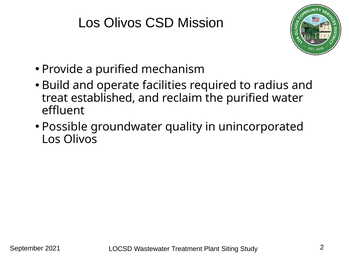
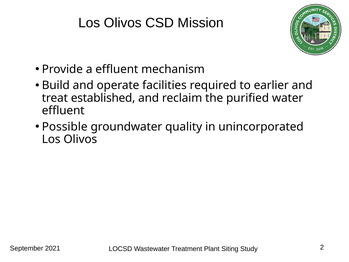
a purified: purified -> effluent (117, 69)
radius: radius -> earlier (271, 85)
